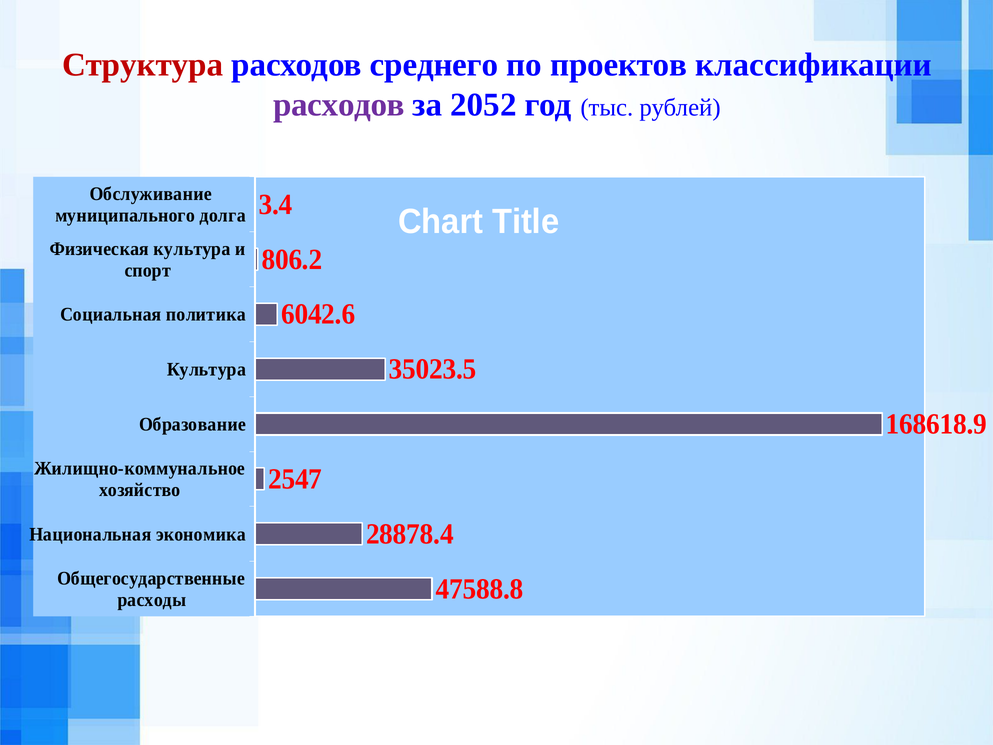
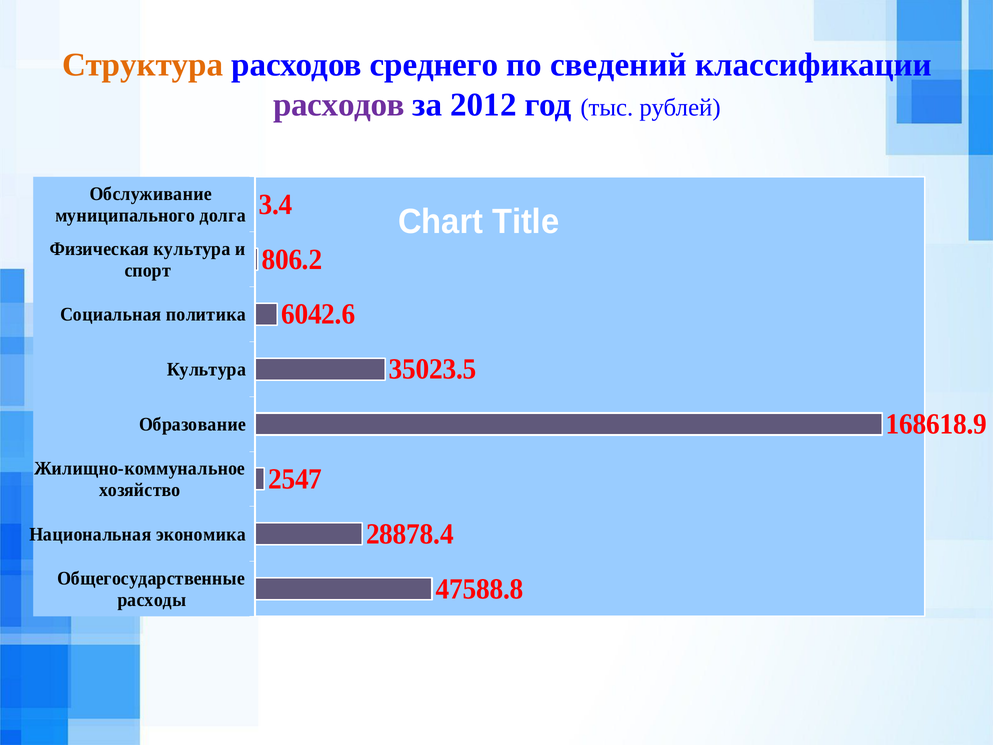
Структура colour: red -> orange (143, 65)
проектов: проектов -> сведений (619, 65)
2052: 2052 -> 2012 (483, 105)
